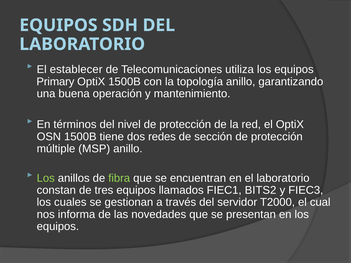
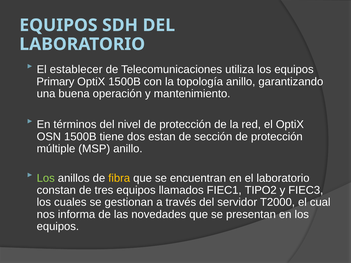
redes: redes -> estan (162, 137)
fibra colour: light green -> yellow (119, 178)
BITS2: BITS2 -> TIPO2 (261, 190)
